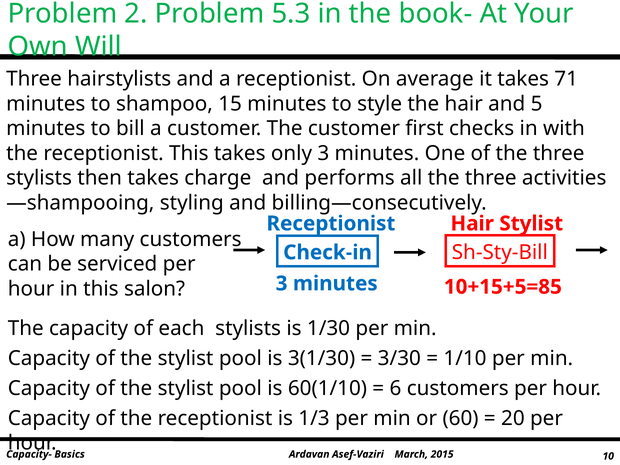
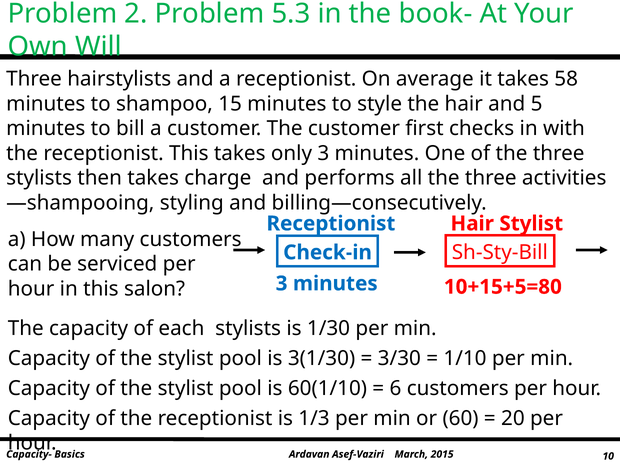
71: 71 -> 58 (566, 79)
10+15+5=85: 10+15+5=85 -> 10+15+5=80 (503, 287)
